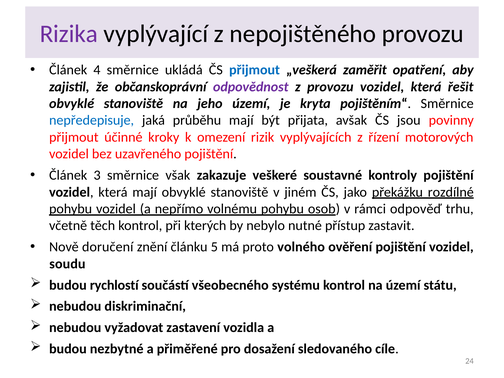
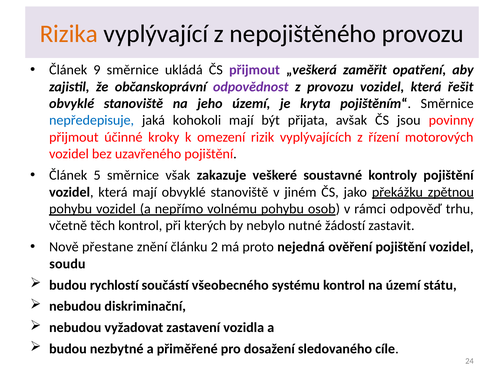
Rizika colour: purple -> orange (69, 34)
4: 4 -> 9 (97, 70)
přijmout colour: blue -> purple (255, 70)
průběhu: průběhu -> kohokoli (197, 120)
3: 3 -> 5 (97, 175)
rozdílné: rozdílné -> zpětnou (451, 192)
přístup: přístup -> žádostí (345, 226)
doručení: doručení -> přestane (108, 247)
5: 5 -> 2 (214, 247)
volného: volného -> nejedná (301, 247)
